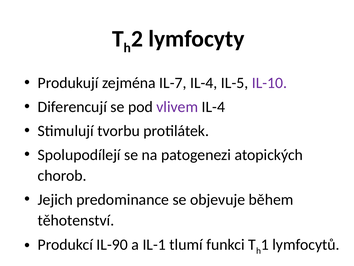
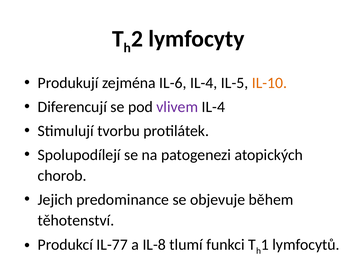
IL-7: IL-7 -> IL-6 (173, 83)
IL-10 colour: purple -> orange (269, 83)
IL-90: IL-90 -> IL-77 (112, 244)
IL-1: IL-1 -> IL-8 (154, 244)
